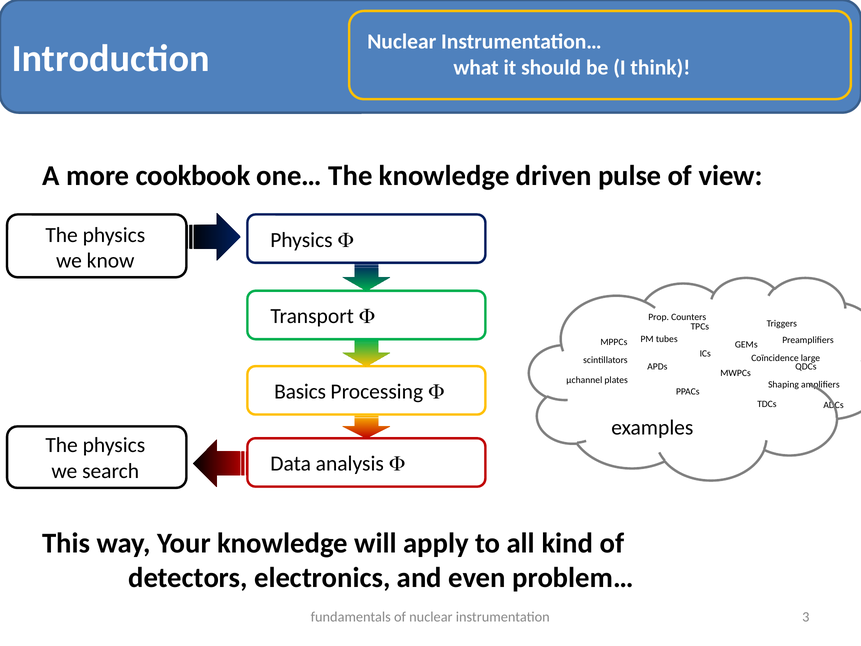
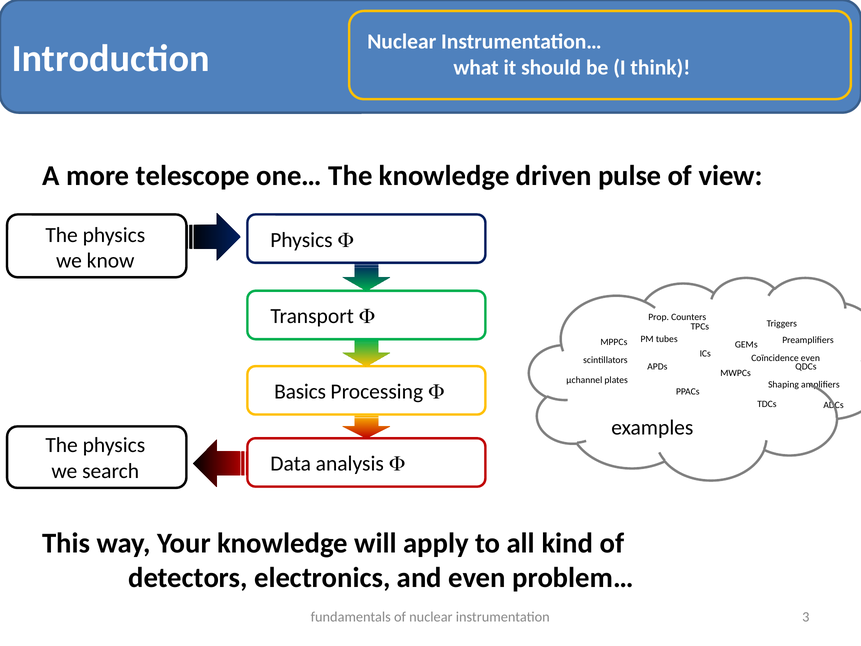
cookbook: cookbook -> telescope (193, 176)
Coïncidence large: large -> even (810, 358)
